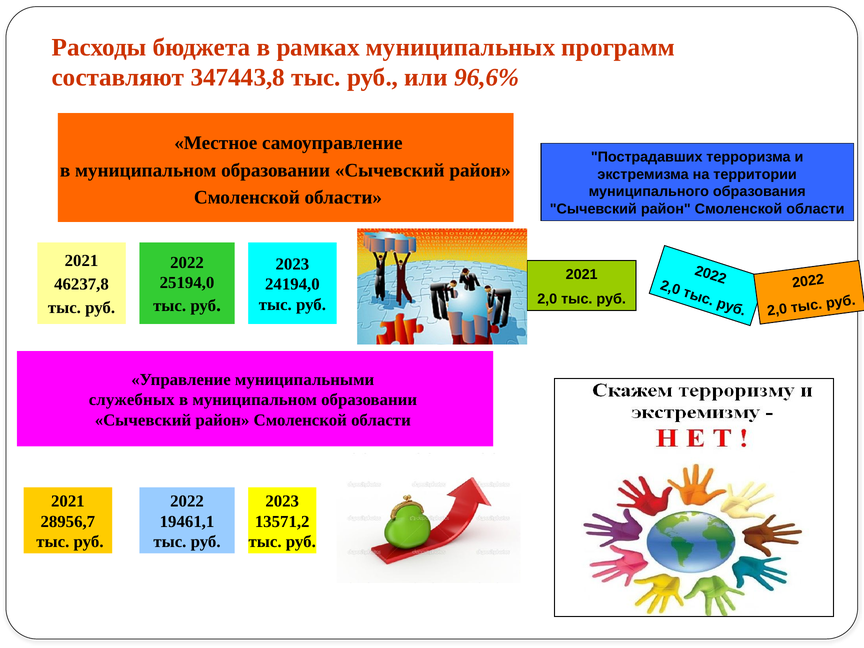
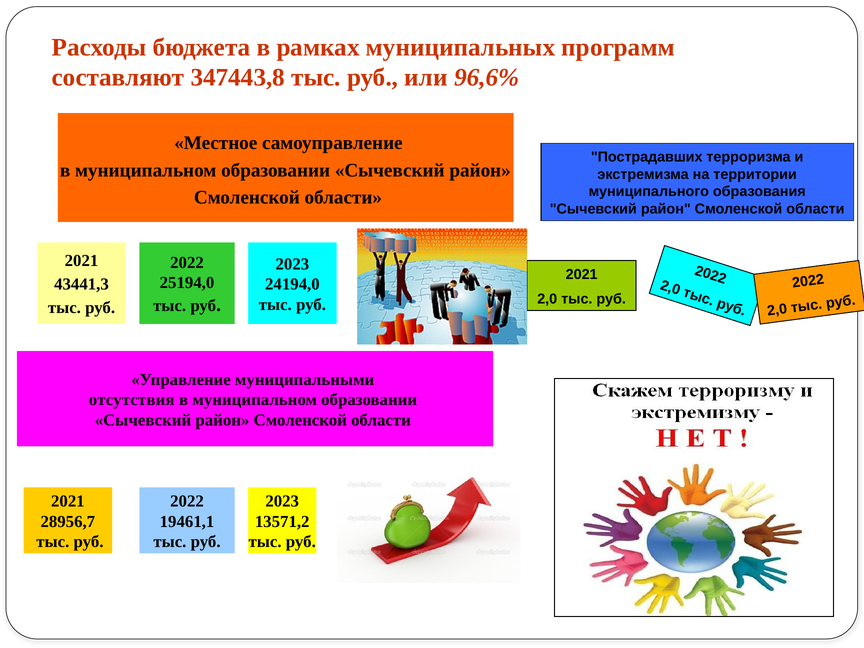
46237,8: 46237,8 -> 43441,3 (81, 284)
служебных: служебных -> отсутствия (132, 400)
